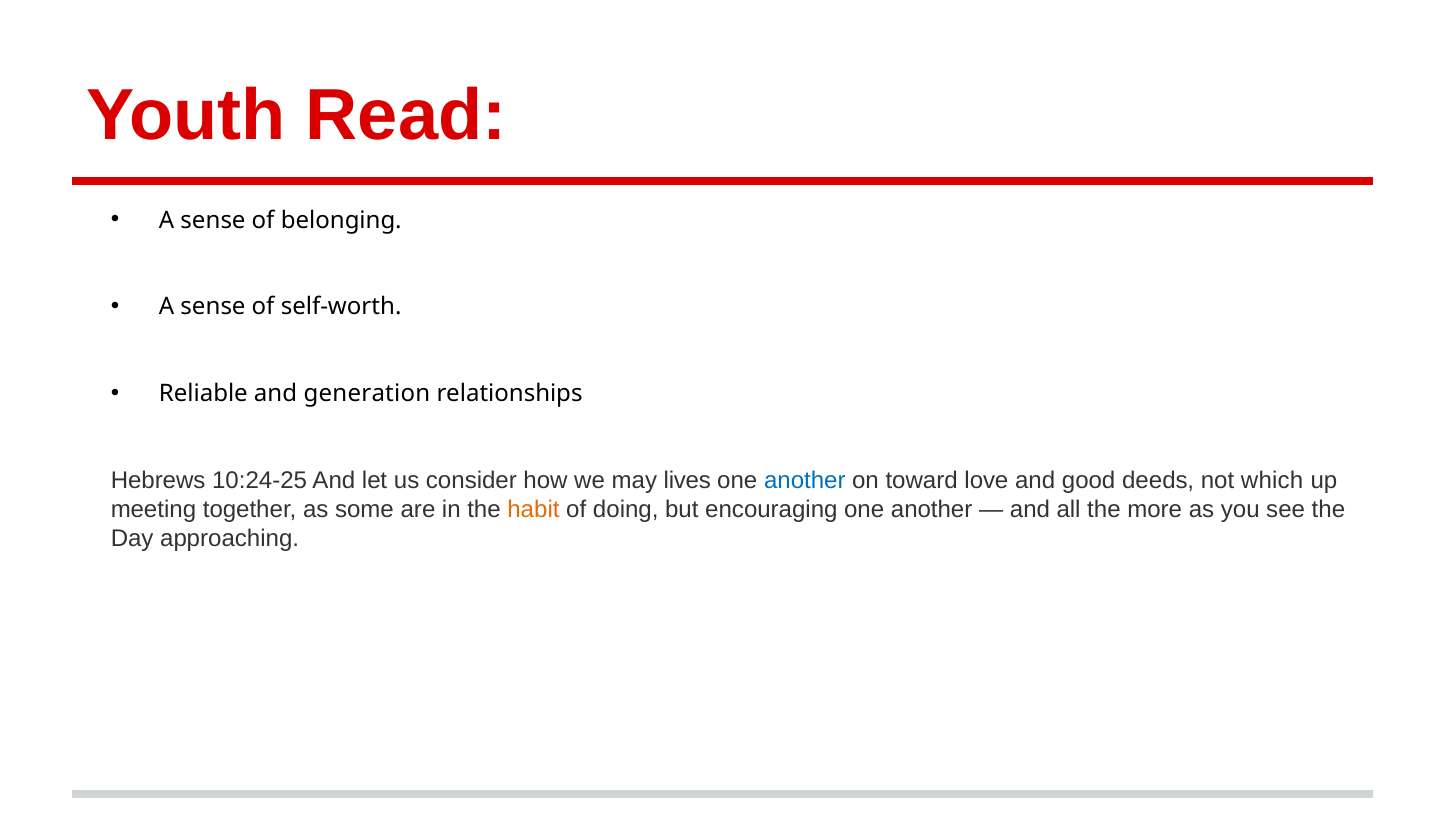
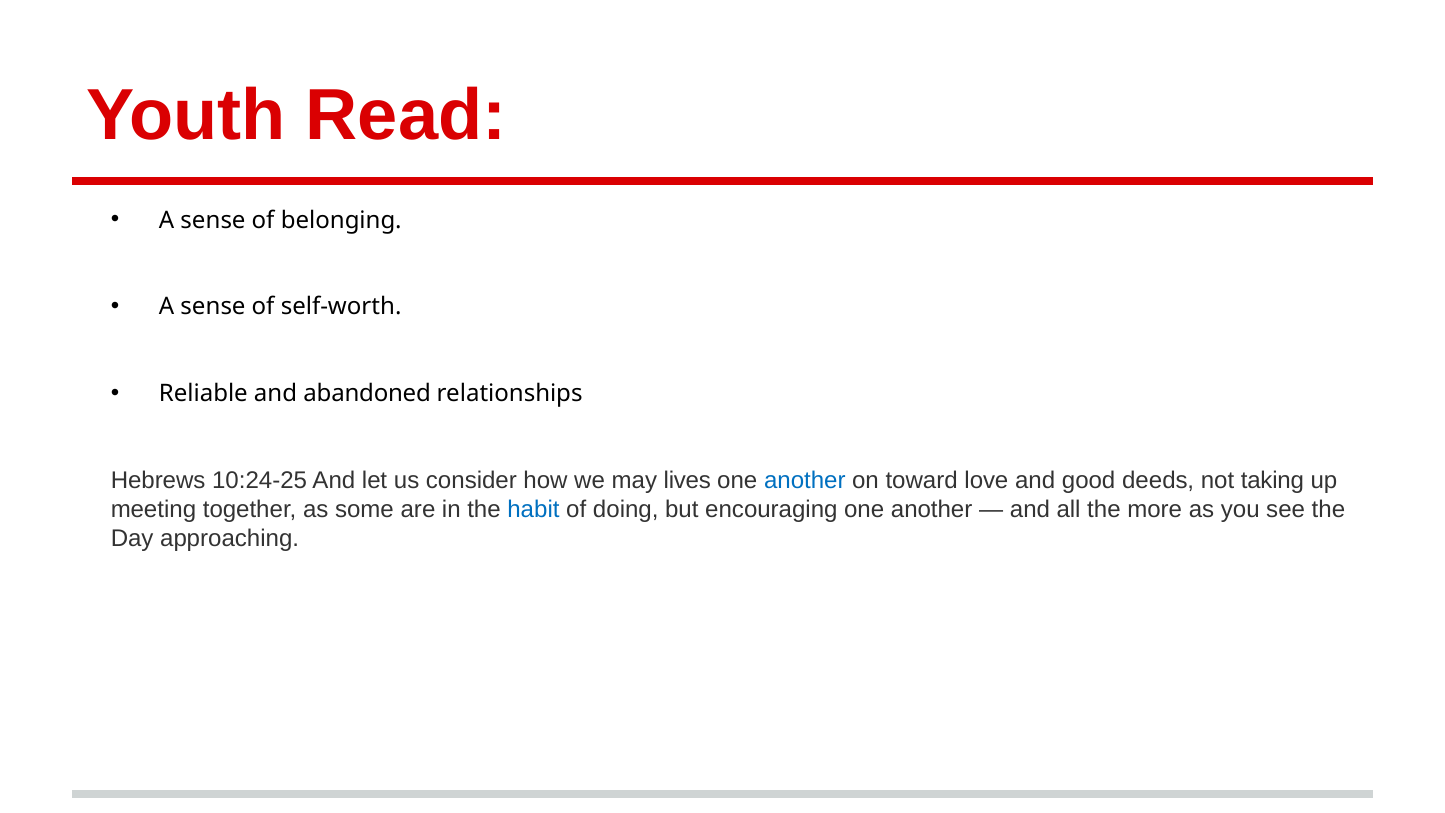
generation: generation -> abandoned (367, 394)
which: which -> taking (1272, 480)
habit colour: orange -> blue (533, 509)
